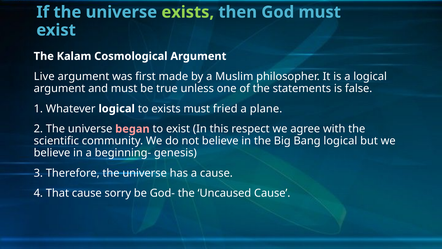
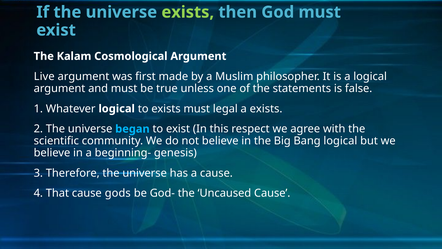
fried: fried -> legal (225, 109)
a plane: plane -> exists (266, 109)
began colour: pink -> light blue (132, 129)
sorry: sorry -> gods (118, 193)
